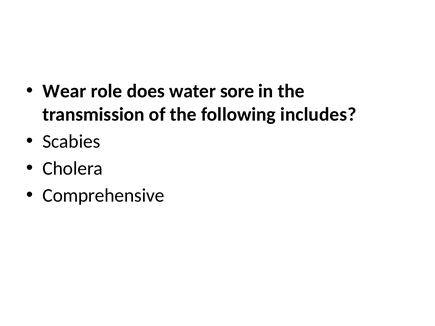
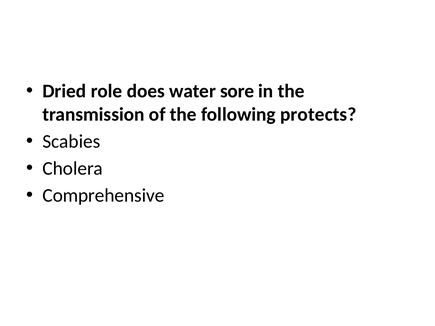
Wear: Wear -> Dried (64, 91)
includes: includes -> protects (318, 114)
